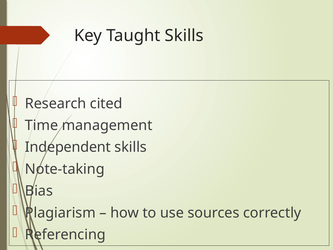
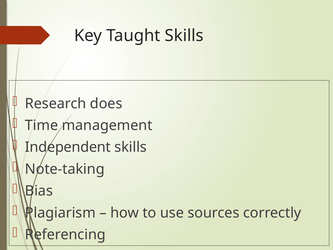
cited: cited -> does (106, 103)
